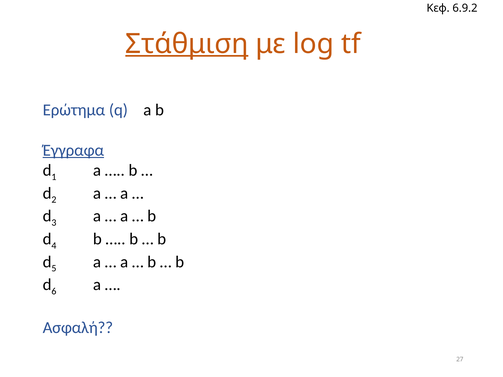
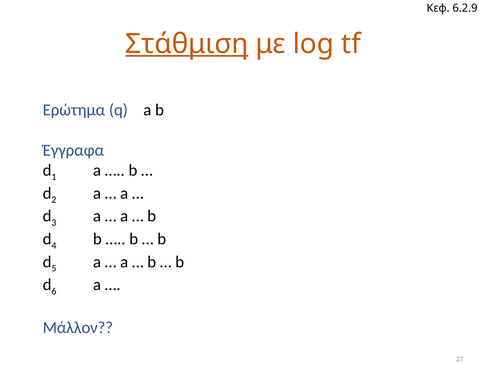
6.9.2: 6.9.2 -> 6.2.9 (465, 8)
Έγγραφα underline: present -> none (73, 150)
Ασφαλή: Ασφαλή -> Μάλλον (78, 328)
